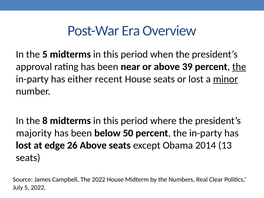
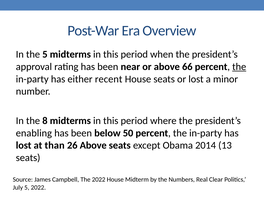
39: 39 -> 66 (187, 67)
minor underline: present -> none (226, 79)
majority: majority -> enabling (34, 133)
edge: edge -> than (55, 145)
